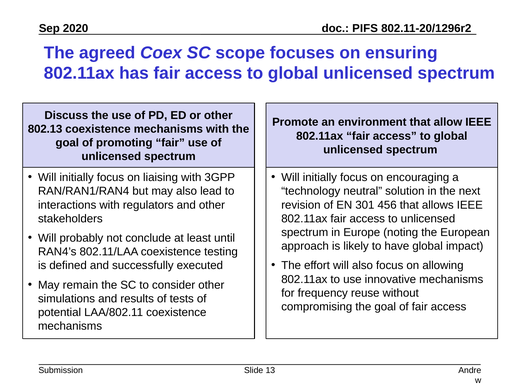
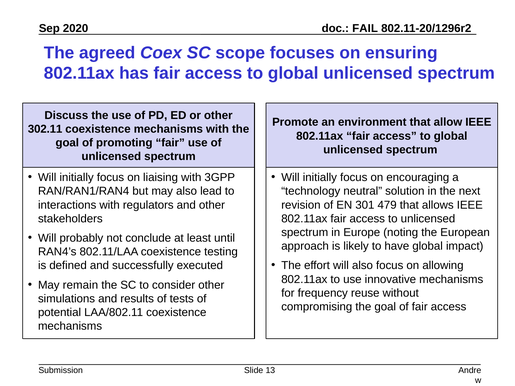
PIFS: PIFS -> FAIL (365, 28)
802.13: 802.13 -> 302.11 (45, 129)
456: 456 -> 479 (387, 205)
